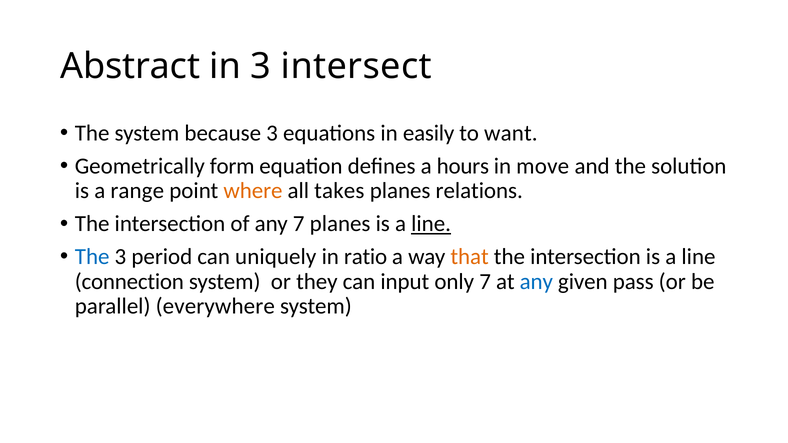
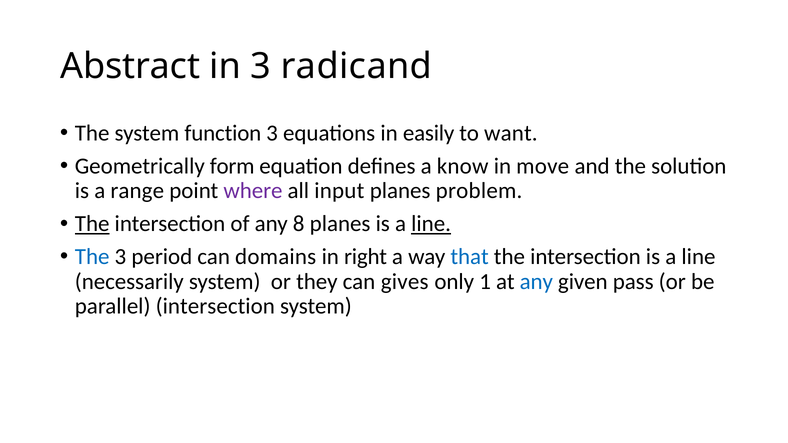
intersect: intersect -> radicand (356, 66)
because: because -> function (223, 133)
hours: hours -> know (463, 166)
where colour: orange -> purple (253, 191)
takes: takes -> input (339, 191)
relations: relations -> problem (479, 191)
The underline: none -> present (92, 224)
any 7: 7 -> 8 (299, 224)
uniquely: uniquely -> domains (276, 257)
ratio: ratio -> right (366, 257)
that colour: orange -> blue (470, 257)
connection: connection -> necessarily (129, 282)
input: input -> gives (405, 282)
only 7: 7 -> 1 (485, 282)
parallel everywhere: everywhere -> intersection (215, 307)
